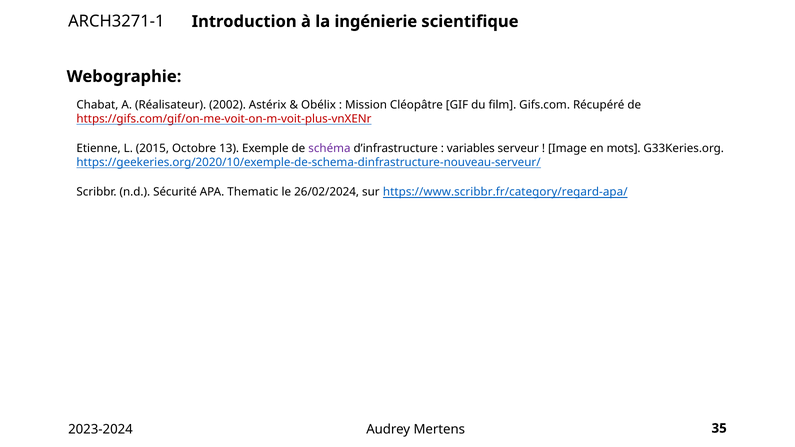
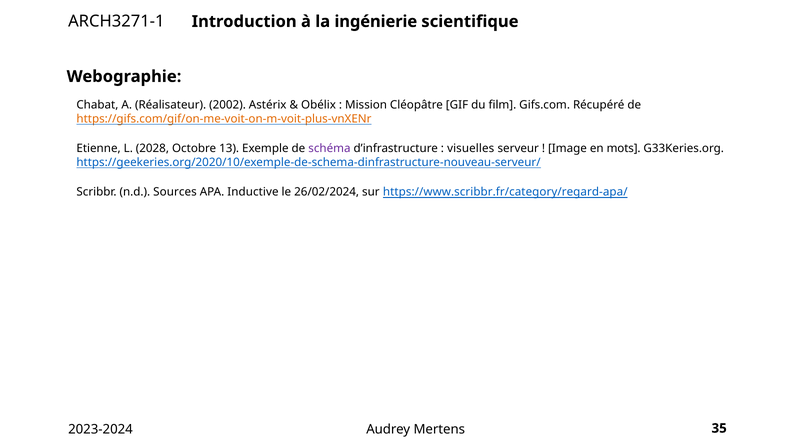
https://gifs.com/gif/on-me-voit-on-m-voit-plus-vnXENr colour: red -> orange (224, 119)
2015: 2015 -> 2028 (152, 149)
variables: variables -> visuelles (471, 149)
Sécurité: Sécurité -> Sources (175, 192)
Thematic: Thematic -> Inductive (253, 192)
